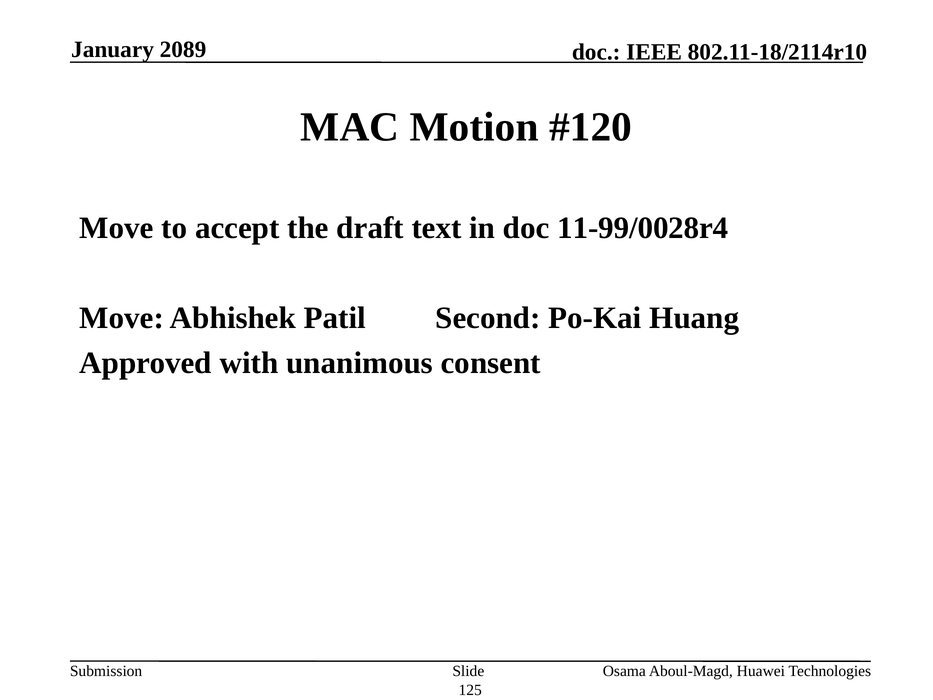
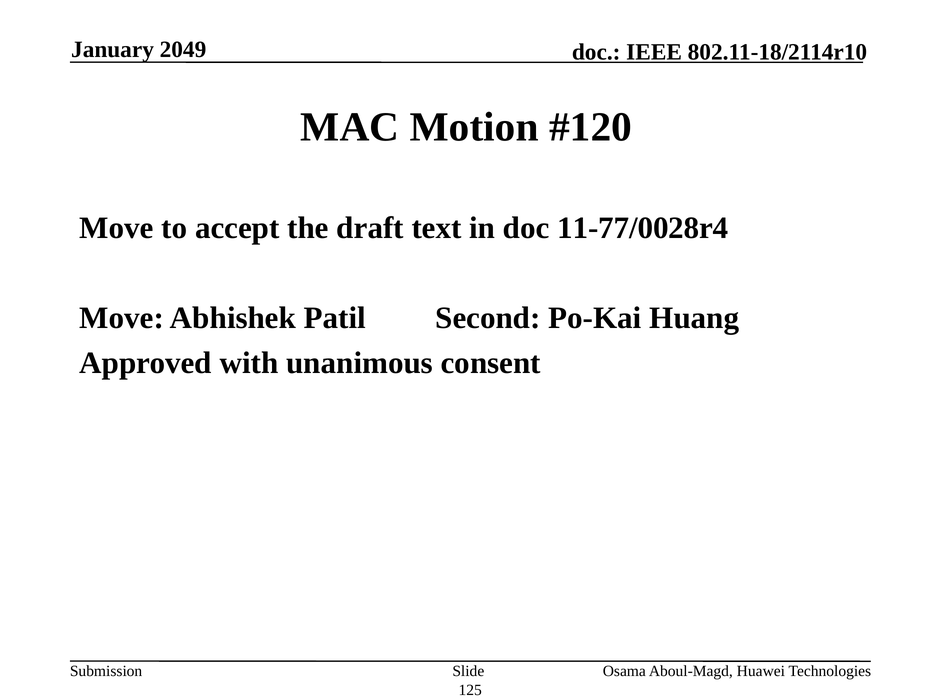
2089: 2089 -> 2049 (183, 49)
11-99/0028r4: 11-99/0028r4 -> 11-77/0028r4 (643, 228)
